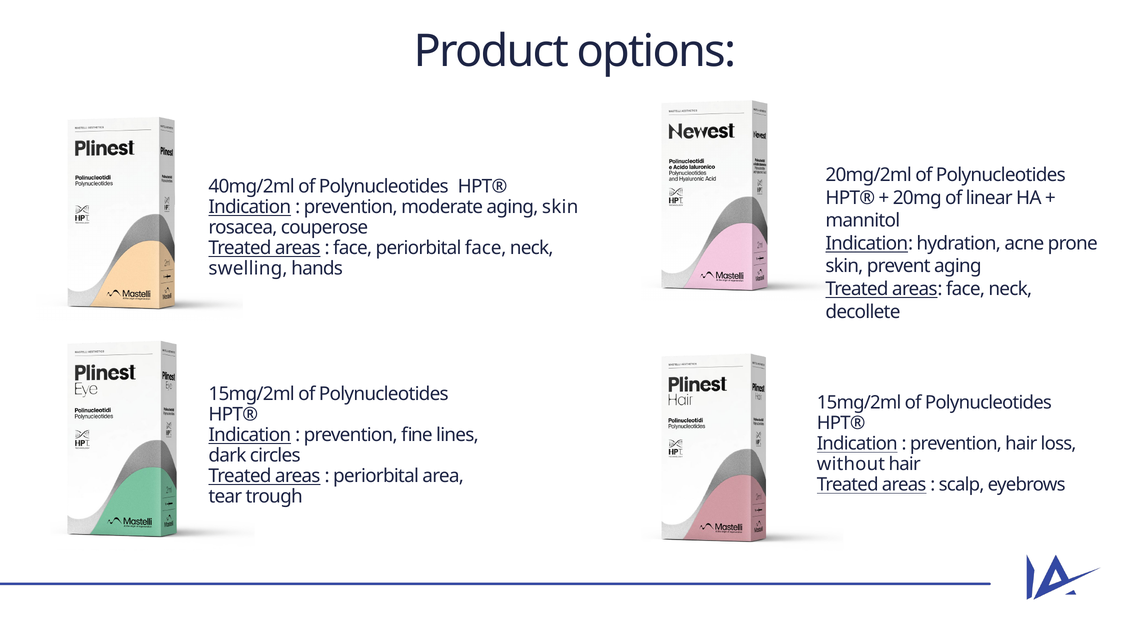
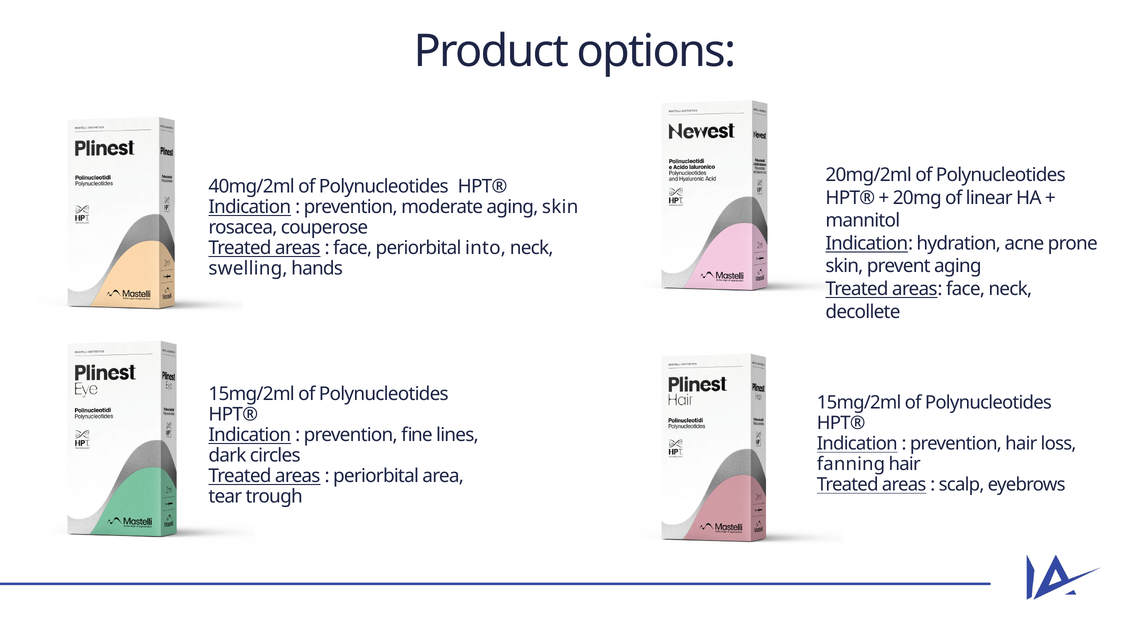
periorbital face: face -> into (486, 248)
without: without -> fanning (851, 464)
